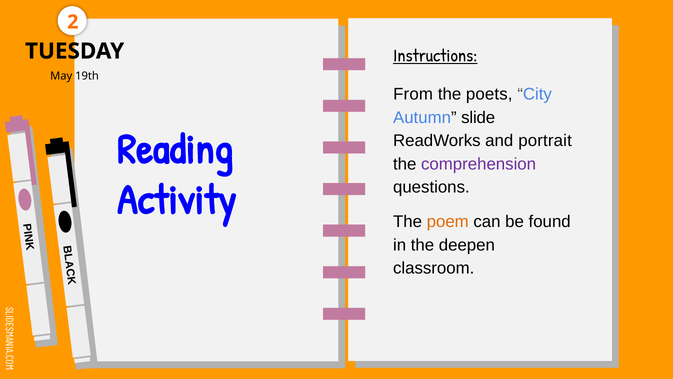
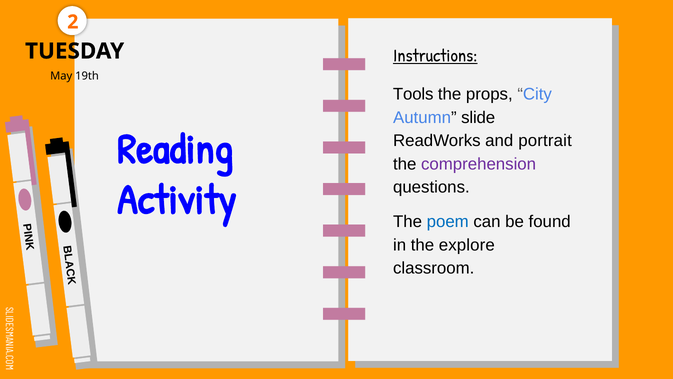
From: From -> Tools (413, 94)
poets: poets -> props (489, 94)
poem colour: orange -> blue (448, 222)
deepen: deepen -> explore (467, 245)
